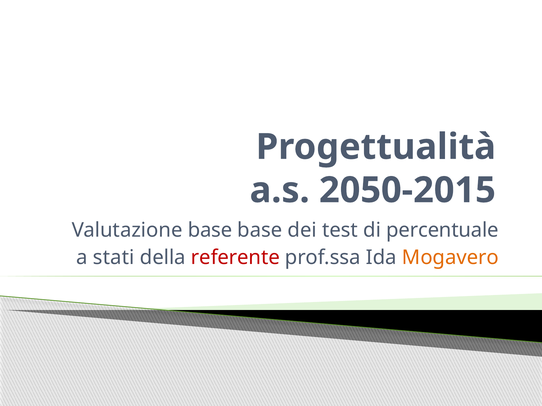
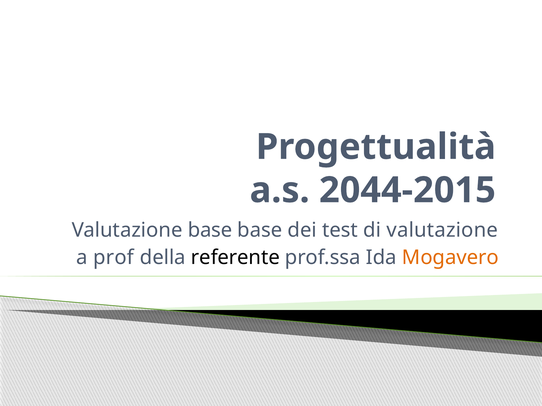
2050-2015: 2050-2015 -> 2044-2015 (407, 190)
di percentuale: percentuale -> valutazione (442, 230)
stati: stati -> prof (114, 258)
referente colour: red -> black (235, 258)
